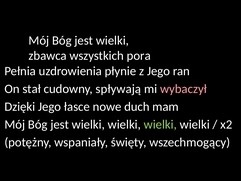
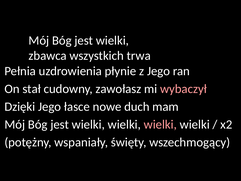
pora: pora -> trwa (139, 56)
spływają: spływają -> zawołasz (118, 89)
wielki colour: light green -> pink (160, 124)
